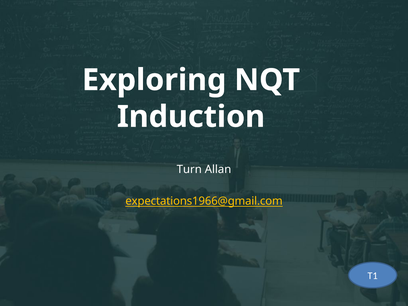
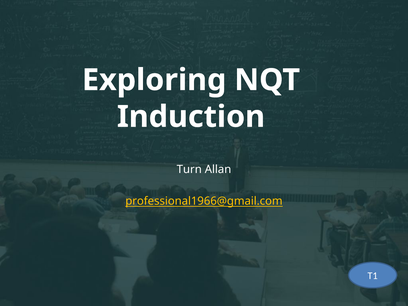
expectations1966@gmail.com: expectations1966@gmail.com -> professional1966@gmail.com (204, 201)
